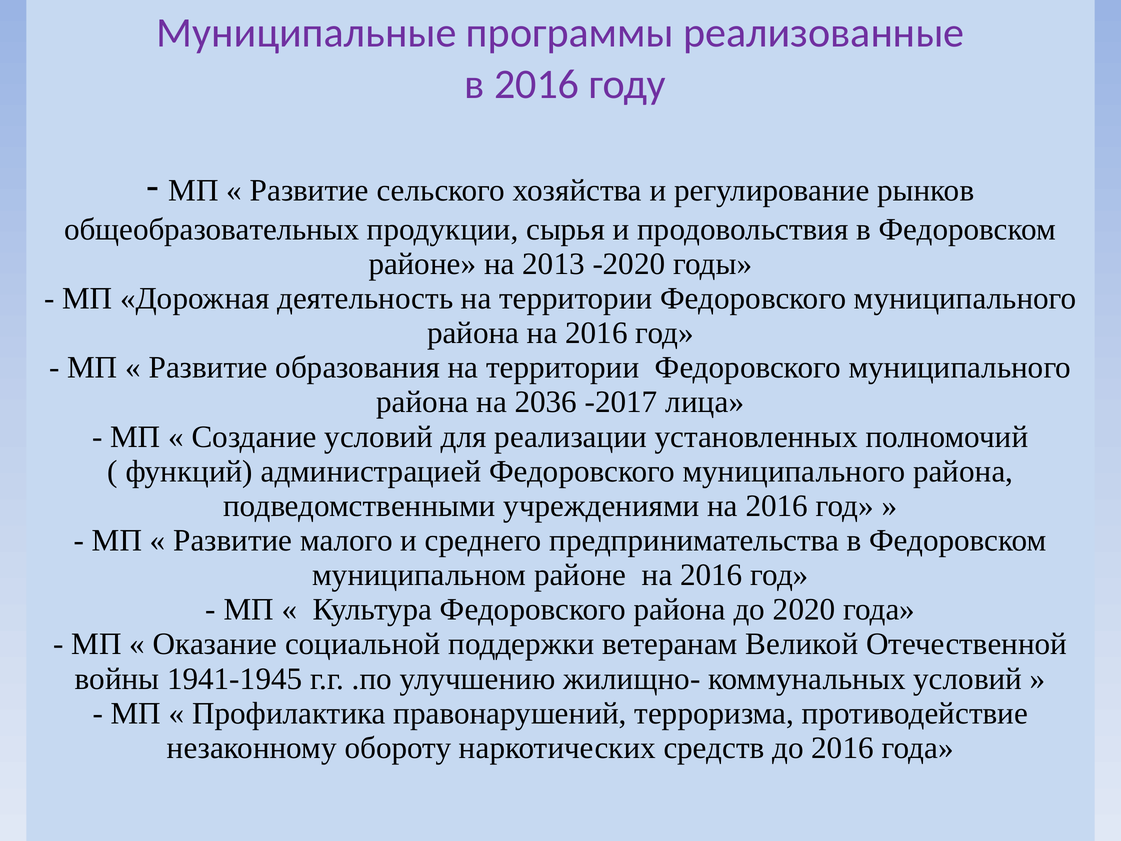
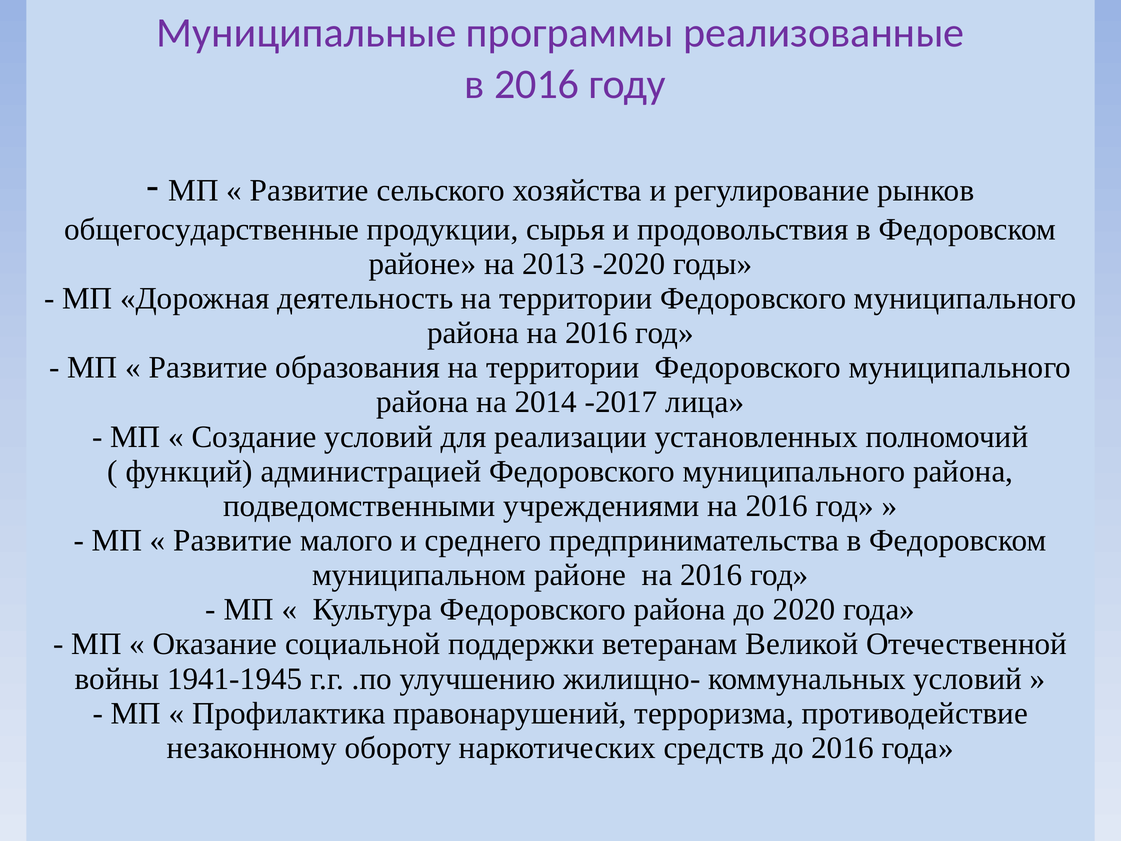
общеобразовательных: общеобразовательных -> общегосударственные (212, 229)
2036: 2036 -> 2014 (546, 402)
